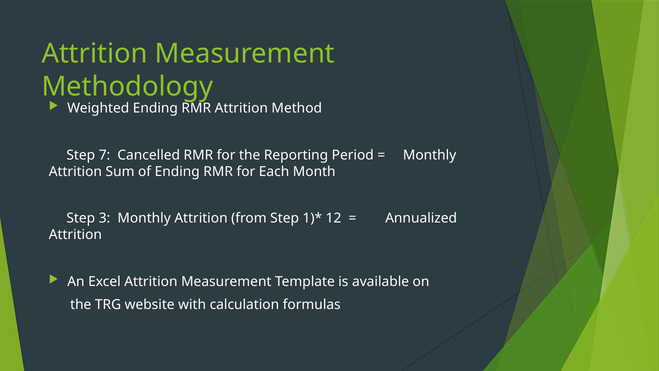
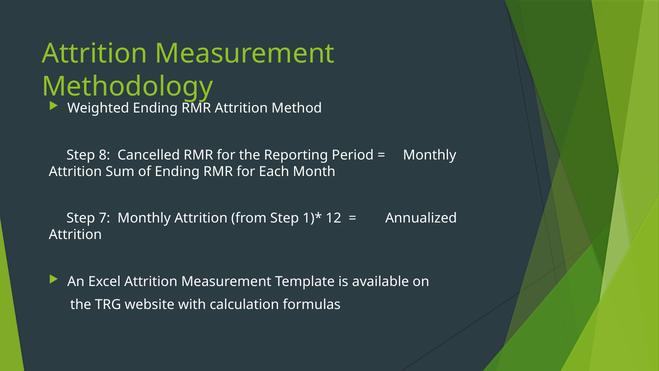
7: 7 -> 8 (105, 155)
3: 3 -> 7 (105, 218)
